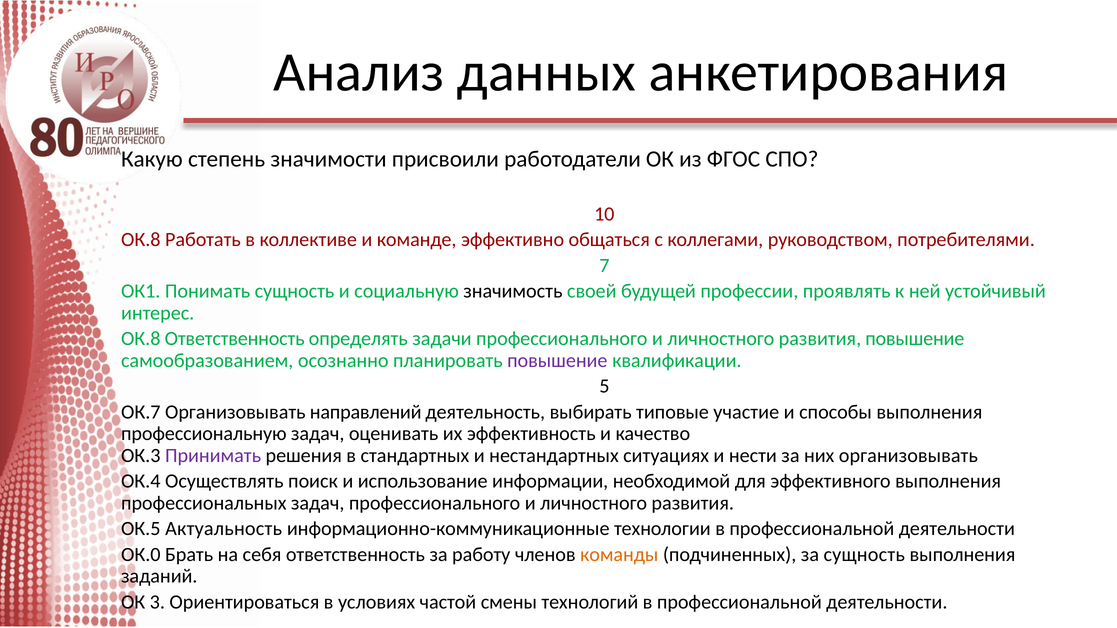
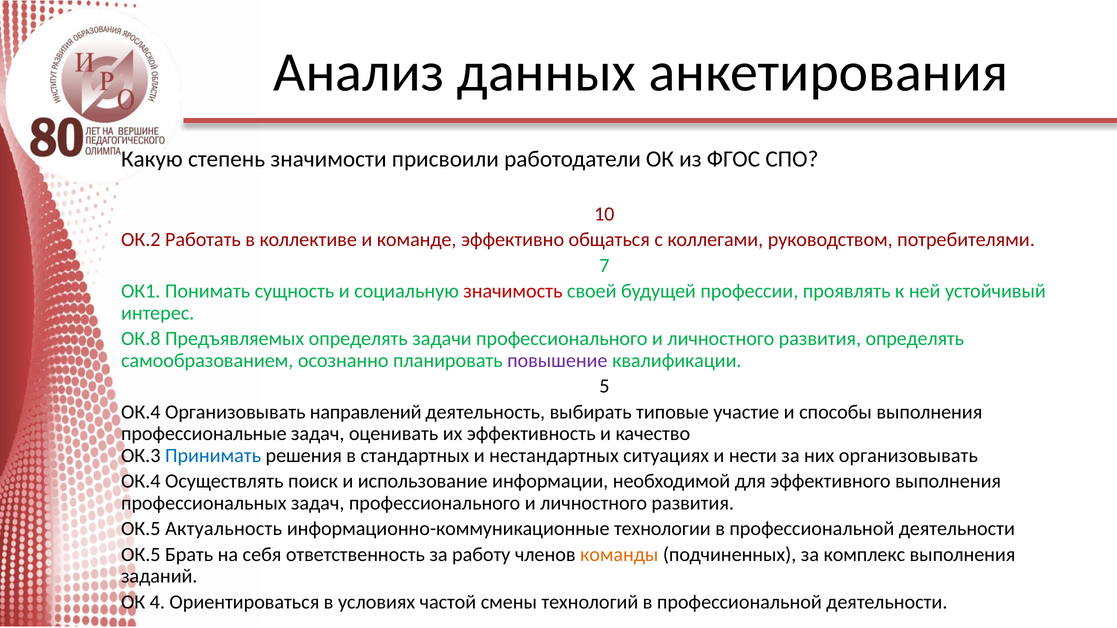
ОК.8: ОК.8 -> ОК.2 (141, 240)
значимость colour: black -> red (513, 291)
ОК.8 Ответственность: Ответственность -> Предъявляемых (235, 339)
развития повышение: повышение -> определять (915, 339)
ОК.7: ОК.7 -> ОК.4 (141, 412)
профессиональную: профессиональную -> профессиональные (204, 434)
Принимать colour: purple -> blue (213, 456)
ОК.0: ОК.0 -> ОК.5 (141, 555)
за сущность: сущность -> комплекс (864, 555)
3: 3 -> 4 (157, 602)
